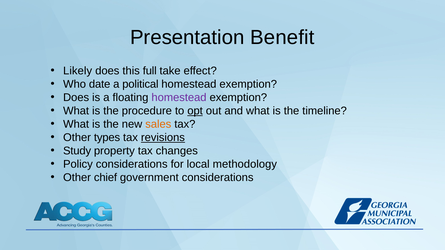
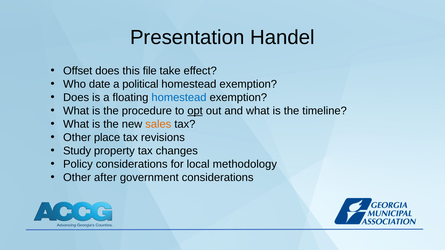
Benefit: Benefit -> Handel (282, 37)
Likely: Likely -> Offset (78, 71)
full: full -> file (150, 71)
homestead colour: purple -> blue (179, 98)
types: types -> place (107, 138)
revisions underline: present -> none (163, 138)
chief: chief -> after (105, 178)
